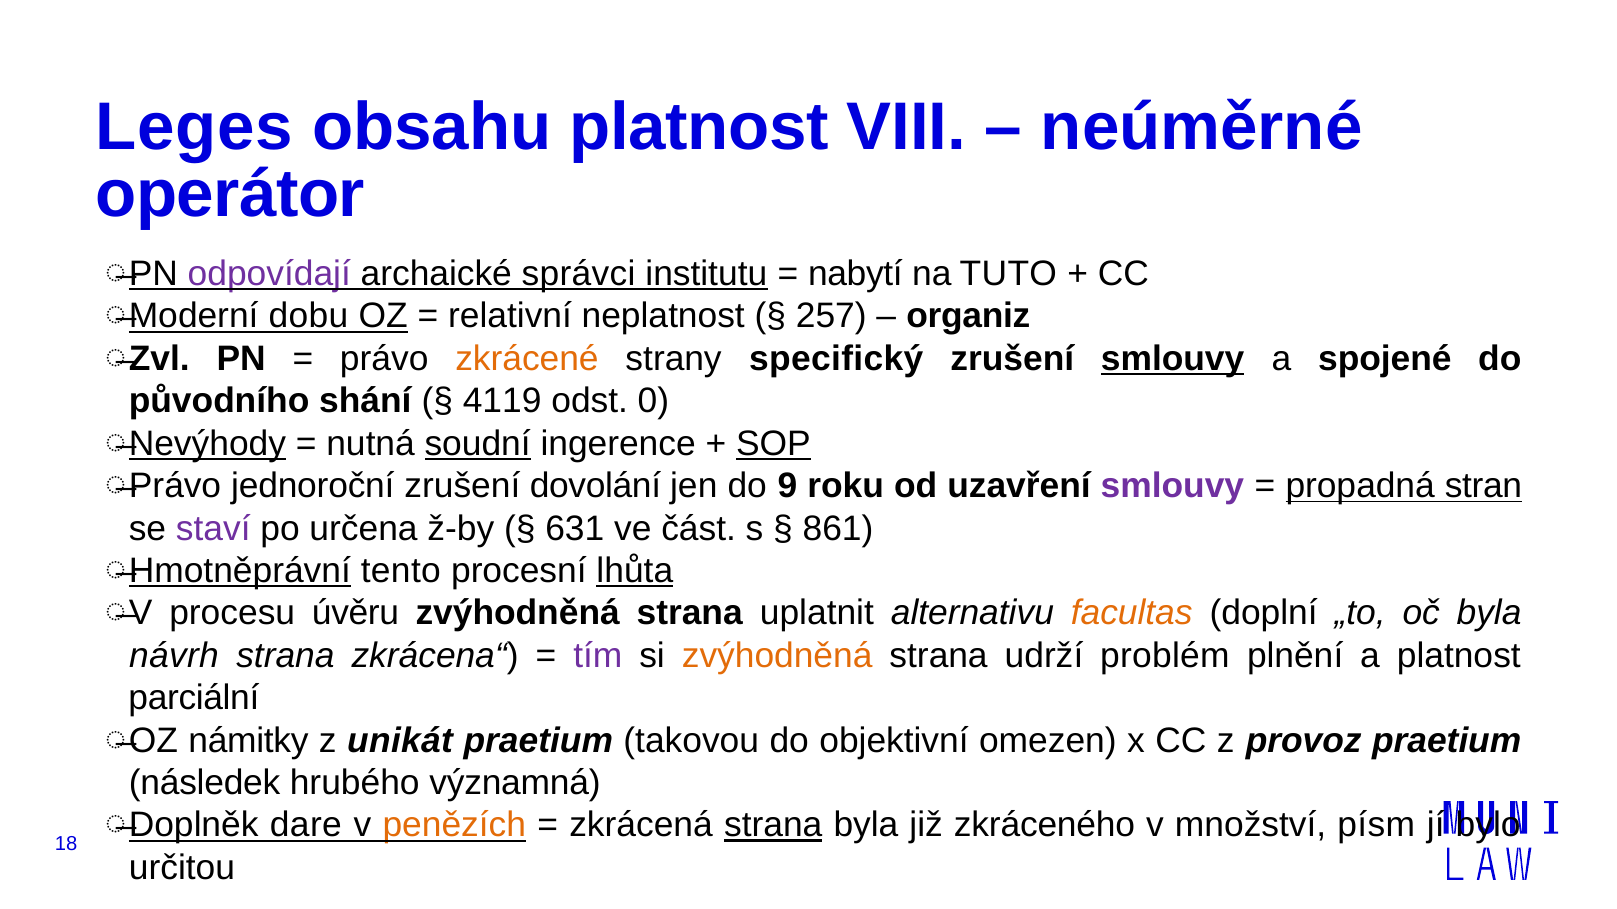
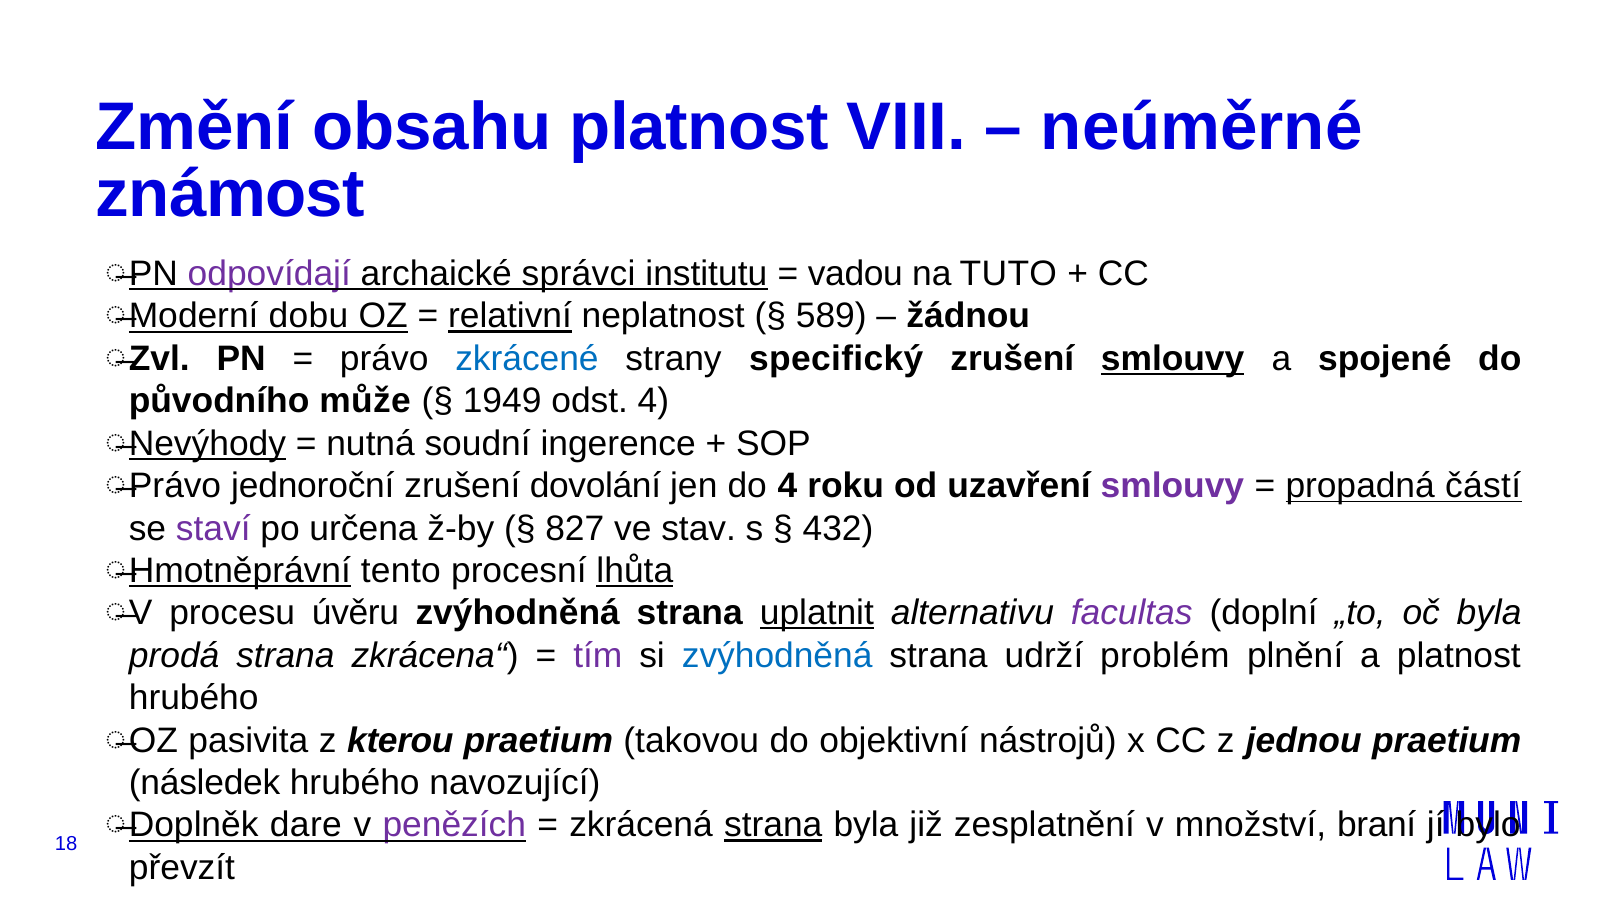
Leges: Leges -> Změní (195, 127)
operátor: operátor -> známost (230, 195)
nabytí: nabytí -> vadou (855, 274)
relativní underline: none -> present (510, 316)
257: 257 -> 589 (831, 316)
organiz: organiz -> žádnou (968, 316)
zkrácené colour: orange -> blue (527, 359)
shání: shání -> může (365, 401)
4119: 4119 -> 1949 (502, 401)
odst 0: 0 -> 4 (653, 401)
soudní underline: present -> none (478, 444)
SOP underline: present -> none (773, 444)
do 9: 9 -> 4 (788, 486)
stran: stran -> částí (1483, 486)
631: 631 -> 827 (575, 529)
část: část -> stav (699, 529)
861: 861 -> 432 (838, 529)
uplatnit underline: none -> present (817, 614)
facultas colour: orange -> purple (1132, 614)
návrh: návrh -> prodá (174, 656)
zvýhodněná colour: orange -> blue (777, 656)
parciální: parciální -> hrubého (194, 698)
námitky: námitky -> pasivita (248, 741)
unikát: unikát -> kterou (400, 741)
omezen: omezen -> nástrojů (1048, 741)
provoz: provoz -> jednou (1304, 741)
významná: významná -> navozující (515, 783)
penězích colour: orange -> purple (454, 826)
zkráceného: zkráceného -> zesplatnění (1044, 826)
písm: písm -> braní (1377, 826)
určitou: určitou -> převzít (182, 868)
